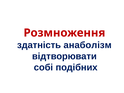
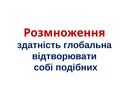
анаболізм: анаболізм -> глобальна (88, 45)
